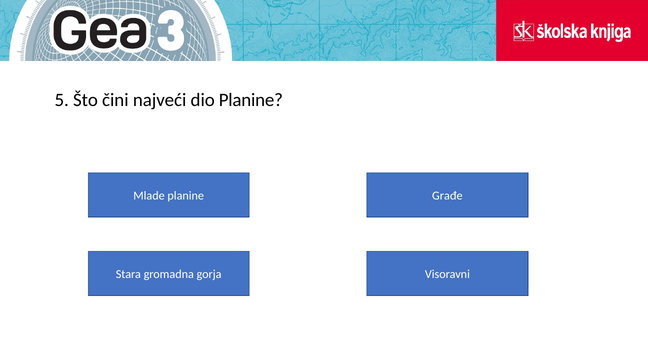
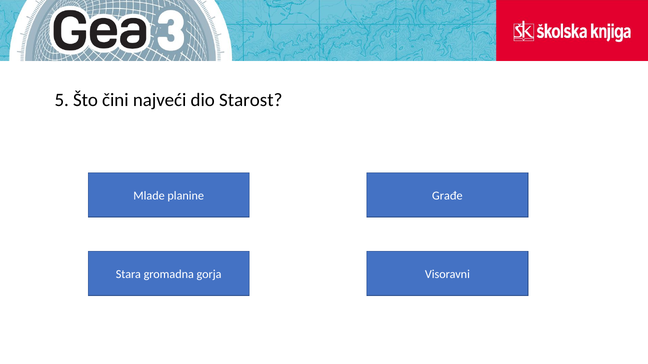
dio Planine: Planine -> Starost (251, 100)
